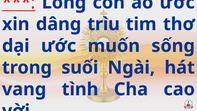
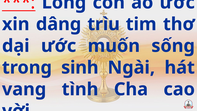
suối: suối -> sinh (80, 67)
